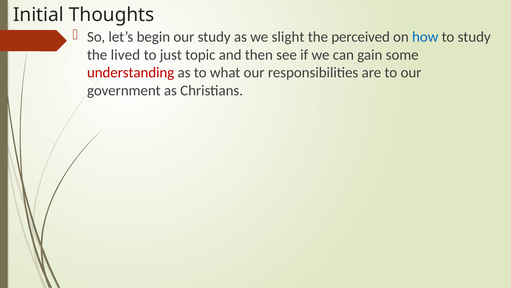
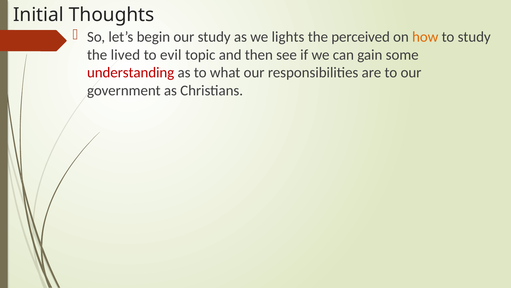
slight: slight -> lights (288, 37)
how colour: blue -> orange (425, 37)
just: just -> evil (171, 55)
